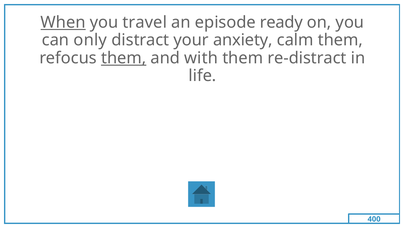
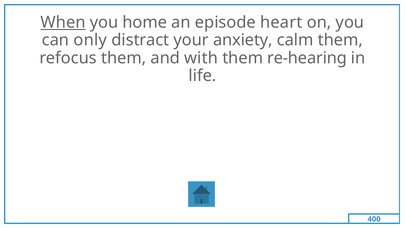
travel: travel -> home (145, 22)
ready: ready -> heart (281, 22)
them underline: present -> none (124, 58)
re-distract: re-distract -> re-hearing (307, 58)
